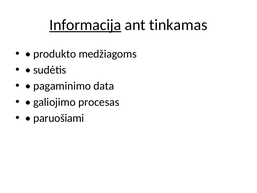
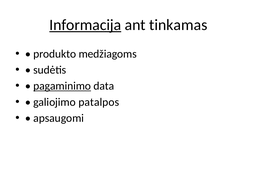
pagaminimo underline: none -> present (62, 86)
procesas: procesas -> patalpos (99, 102)
paruošiami: paruošiami -> apsaugomi (59, 118)
